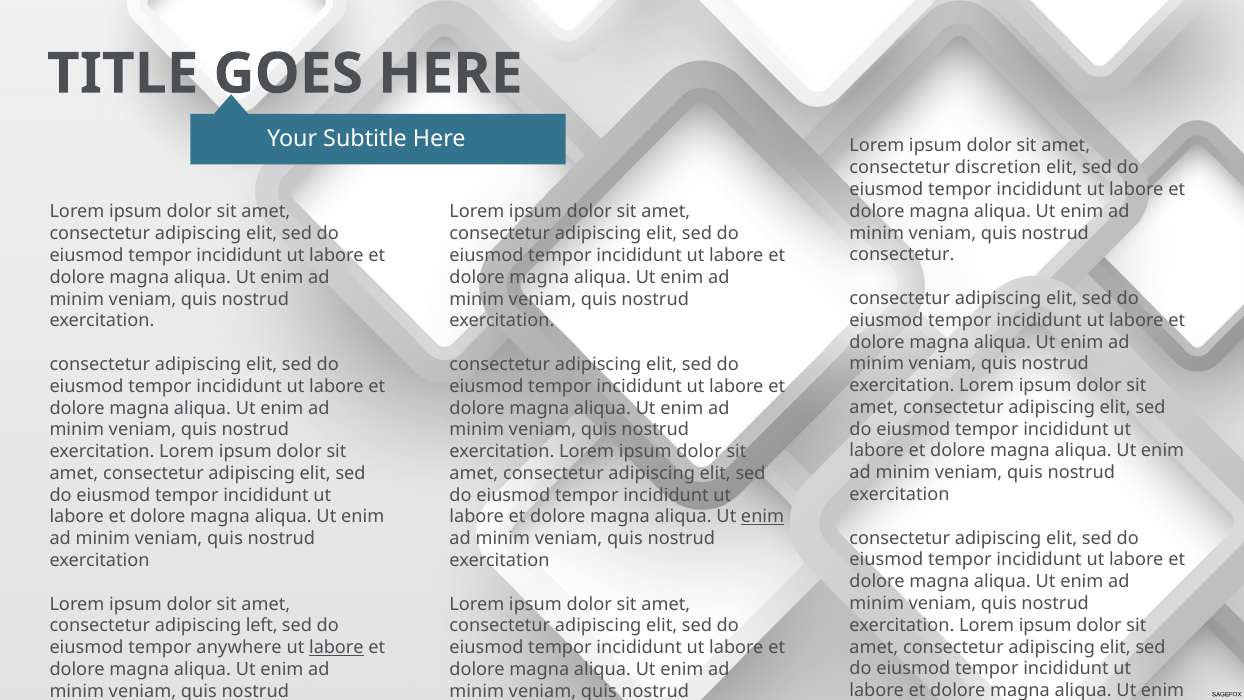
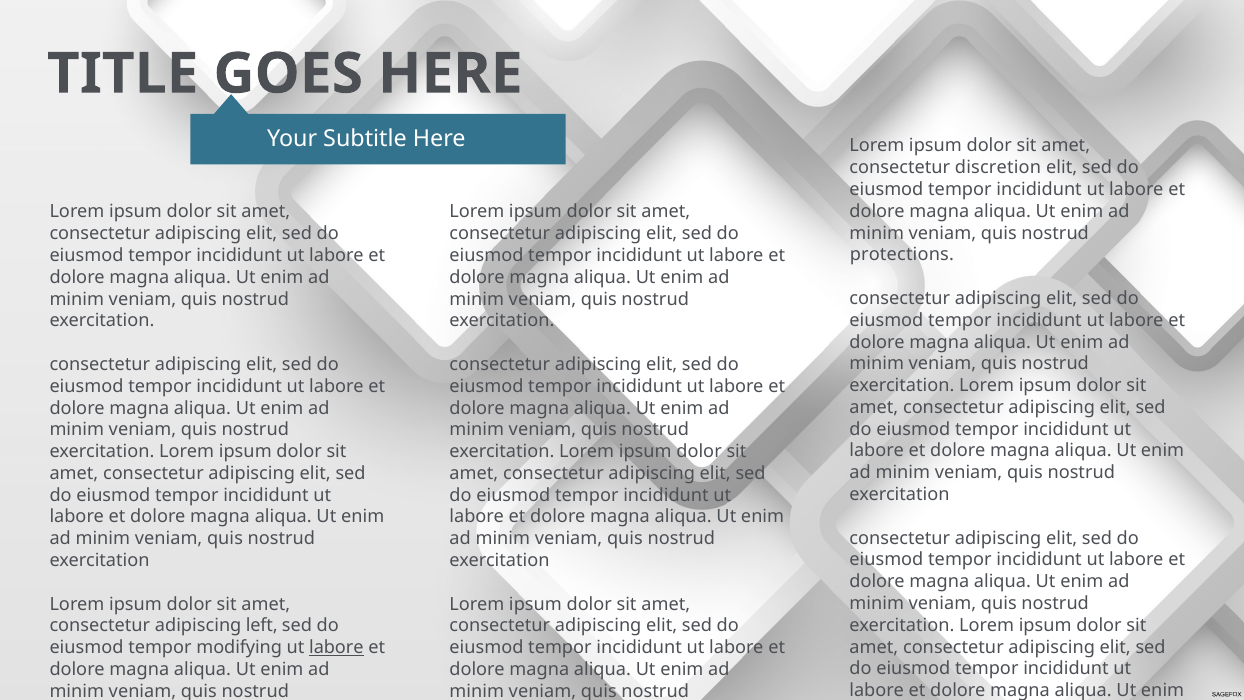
consectetur: consectetur -> protections (902, 255)
enim underline: present -> none (763, 517)
anywhere: anywhere -> modifying (239, 647)
